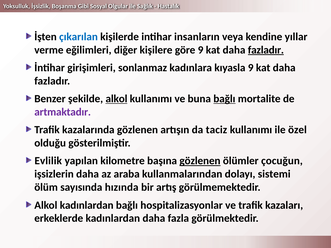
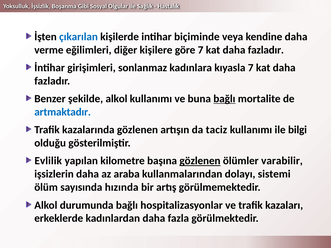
insanların: insanların -> biçiminde (197, 37)
kendine yıllar: yıllar -> daha (296, 37)
göre 9: 9 -> 7 (201, 50)
fazladır underline: present -> none (266, 50)
kıyasla 9: 9 -> 7 (251, 68)
alkol underline: present -> none (116, 99)
artmaktadır colour: purple -> blue (63, 112)
özel: özel -> bilgi (298, 130)
çocuğun: çocuğun -> varabilir (282, 161)
Alkol kadınlardan: kadınlardan -> durumunda (87, 205)
